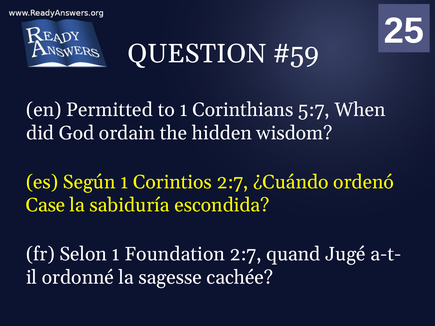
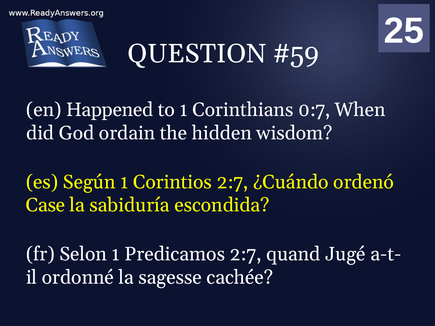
Permitted: Permitted -> Happened (110, 110)
5:7: 5:7 -> 0:7 (314, 110)
Foundation: Foundation -> Predicamos (175, 254)
